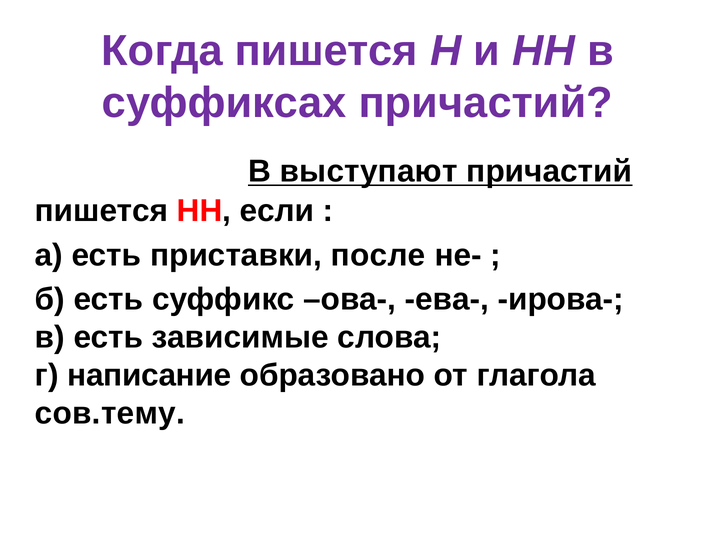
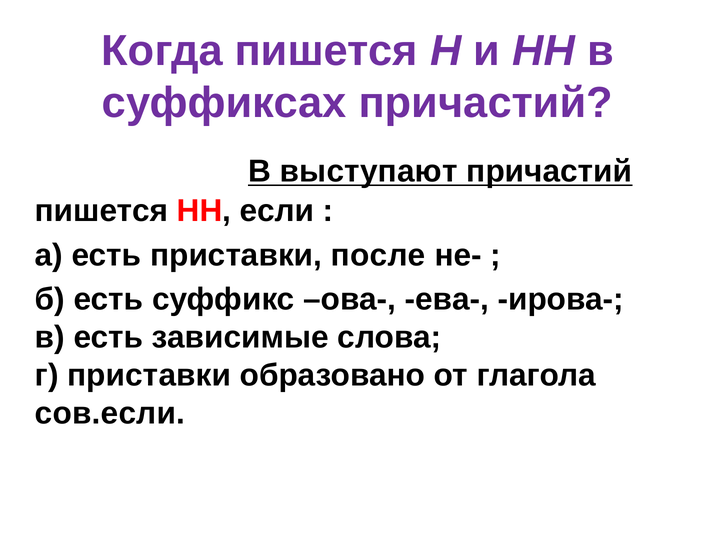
г написание: написание -> приставки (149, 375)
сов.тему: сов.тему -> сов.если (110, 413)
